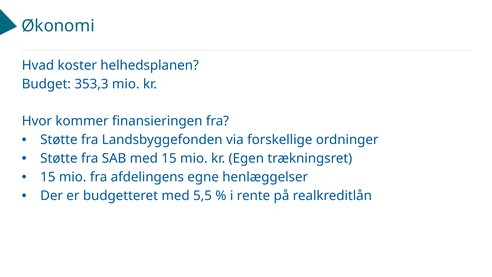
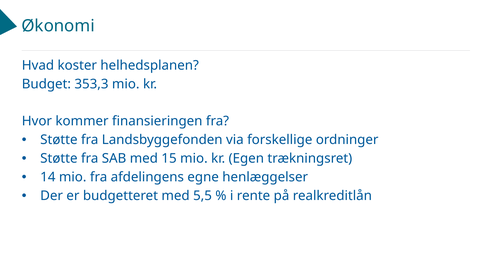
15: 15 -> 14 (48, 177)
